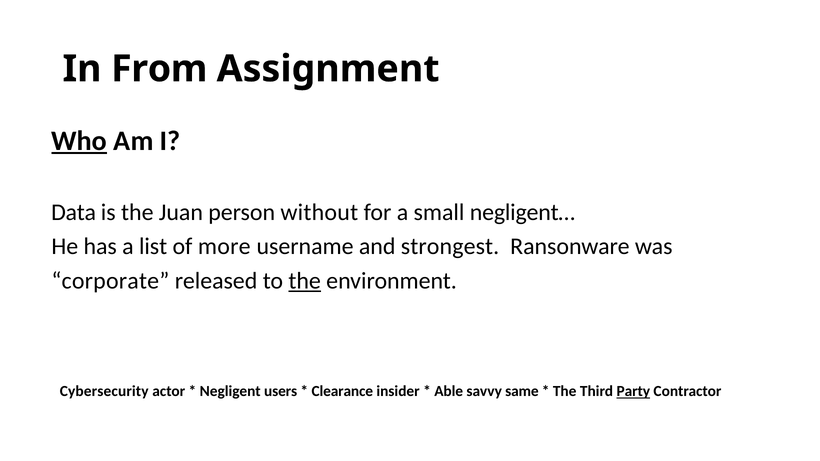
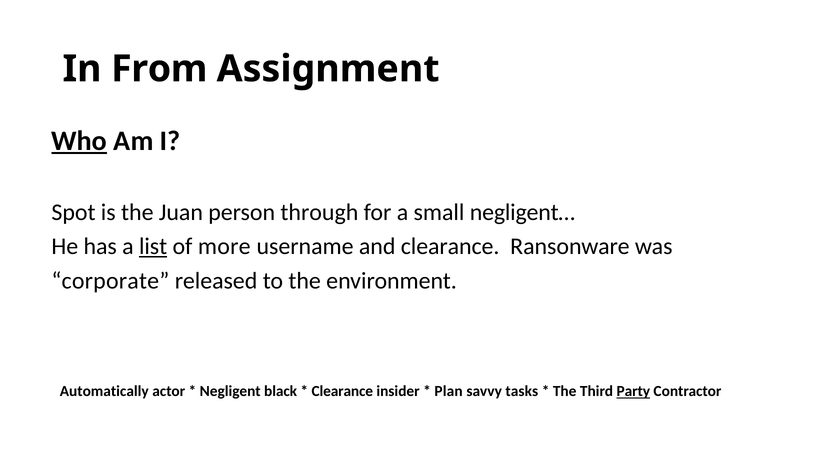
Data: Data -> Spot (73, 212)
without: without -> through (319, 212)
list underline: none -> present (153, 247)
and strongest: strongest -> clearance (450, 247)
the underline: present -> none (305, 281)
Cybersecurity: Cybersecurity -> Automatically (104, 392)
users: users -> black (281, 392)
Able: Able -> Plan (449, 392)
same: same -> tasks (522, 392)
